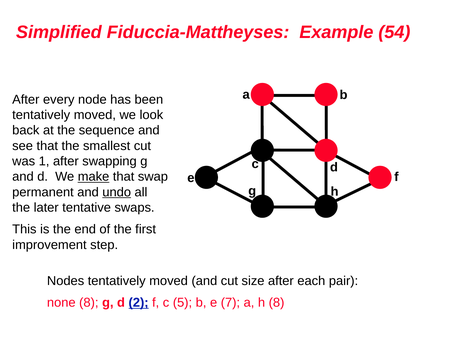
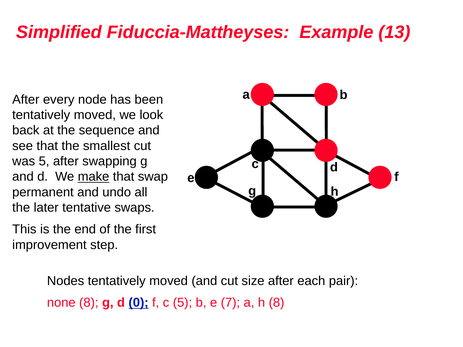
54: 54 -> 13 (394, 32)
was 1: 1 -> 5 (44, 161)
undo underline: present -> none (117, 192)
2: 2 -> 0 (139, 303)
